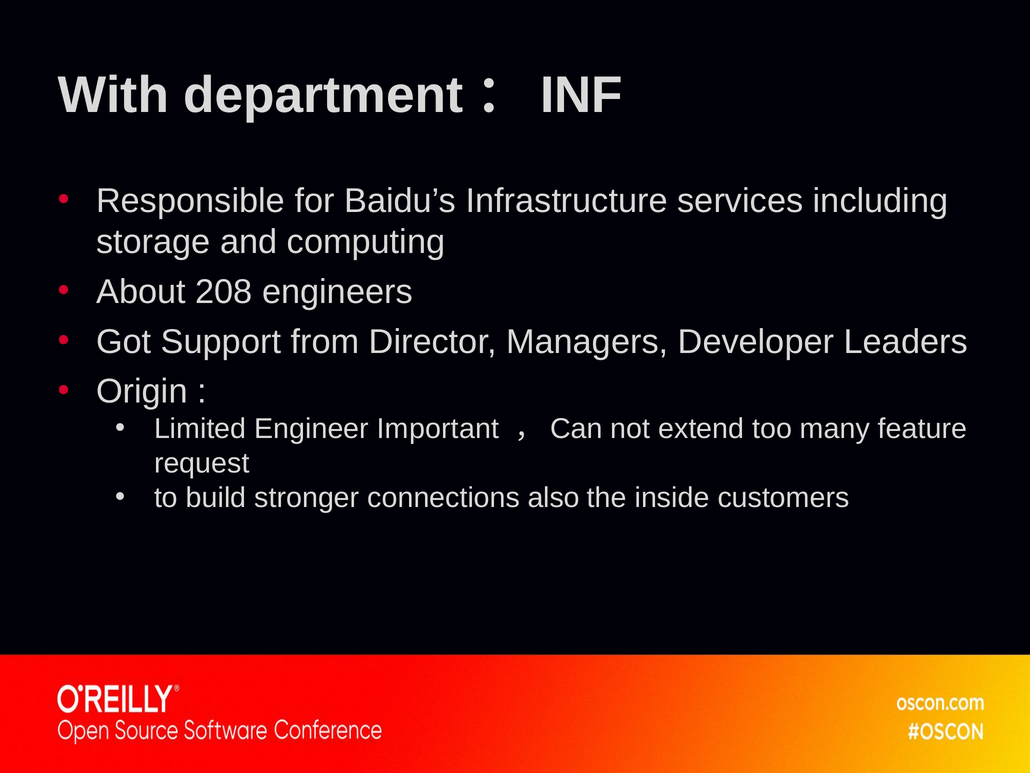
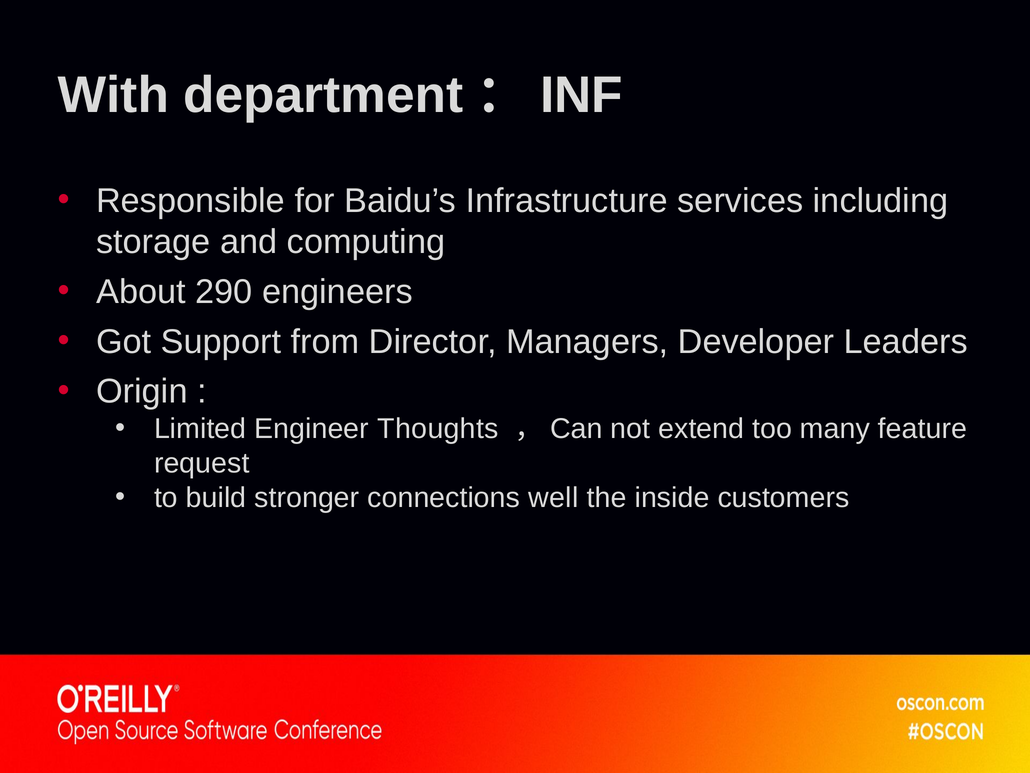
208: 208 -> 290 (224, 292)
Important: Important -> Thoughts (438, 429)
also: also -> well (553, 497)
